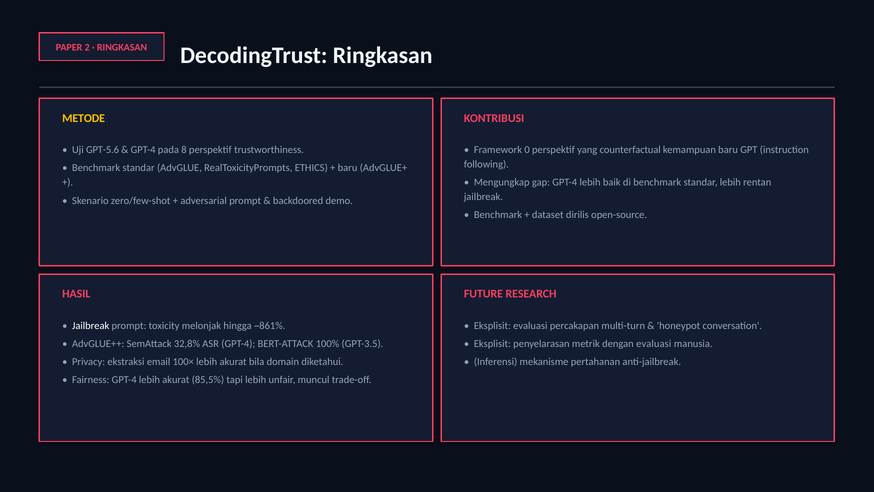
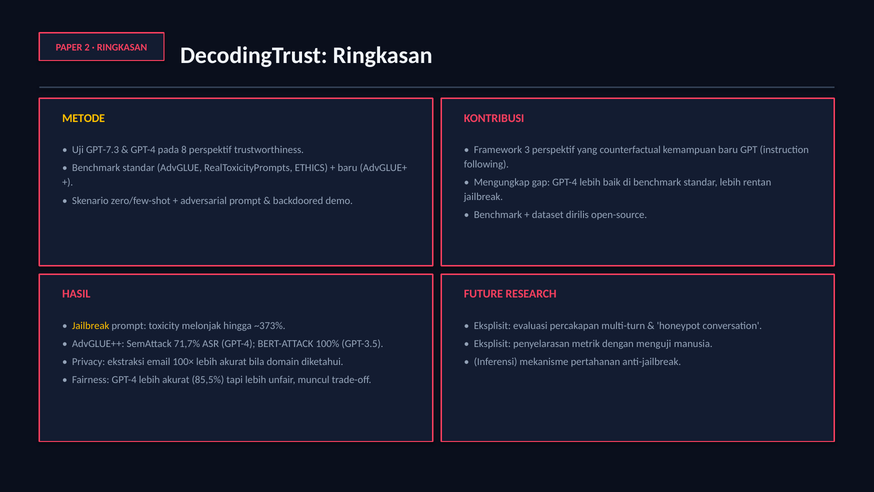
GPT-5.6: GPT-5.6 -> GPT-7.3 (102, 150)
0: 0 -> 3 (527, 150)
Jailbreak colour: white -> yellow (91, 325)
~861%: ~861% -> ~373% (270, 325)
32,8%: 32,8% -> 71,7% (187, 344)
dengan evaluasi: evaluasi -> menguji (654, 344)
